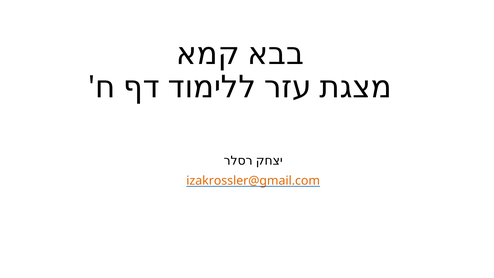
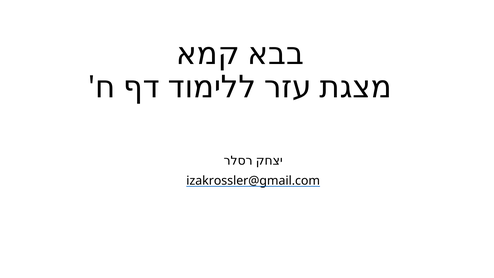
izakrossler@gmail.com colour: orange -> black (253, 181)
